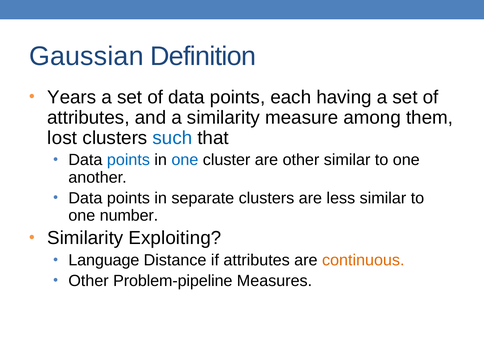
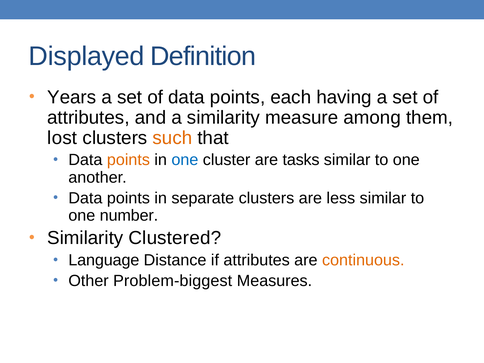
Gaussian: Gaussian -> Displayed (87, 56)
such colour: blue -> orange (172, 138)
points colour: blue -> orange (128, 160)
are other: other -> tasks (301, 160)
Exploiting: Exploiting -> Clustered (175, 238)
Problem-pipeline: Problem-pipeline -> Problem-biggest (173, 281)
